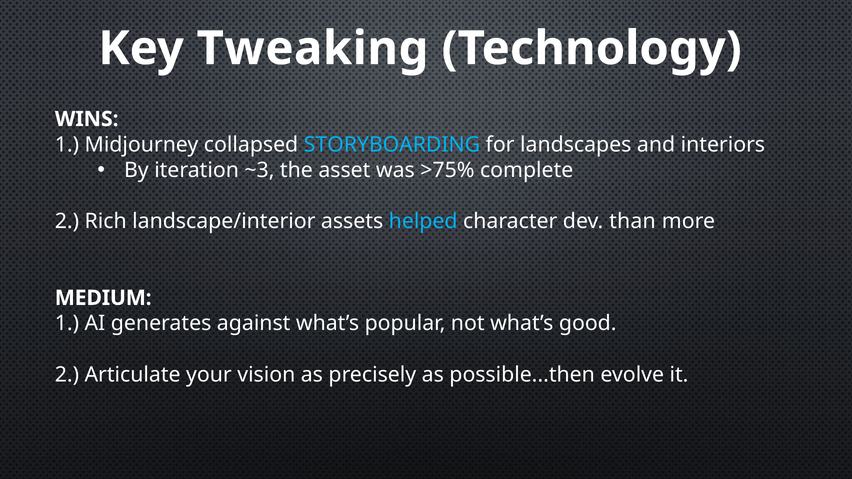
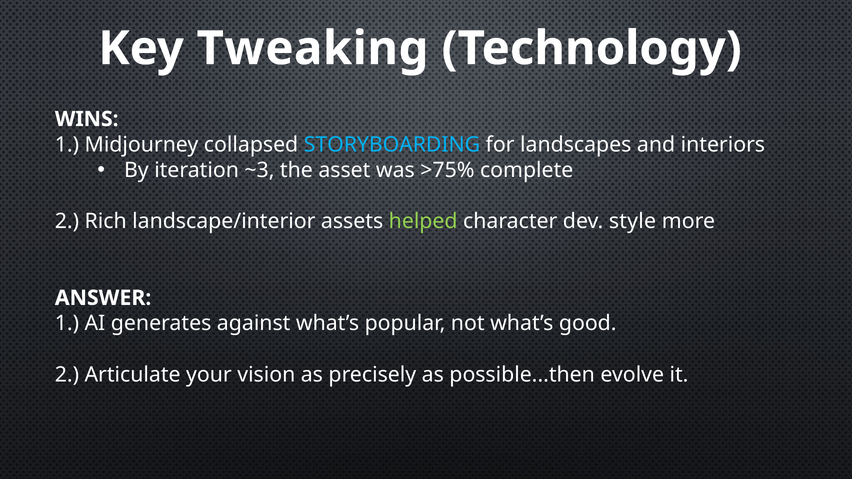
helped colour: light blue -> light green (423, 221)
than: than -> style (632, 221)
MEDIUM: MEDIUM -> ANSWER (103, 298)
